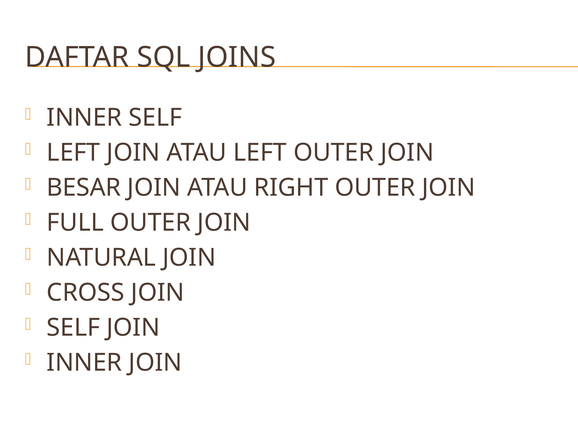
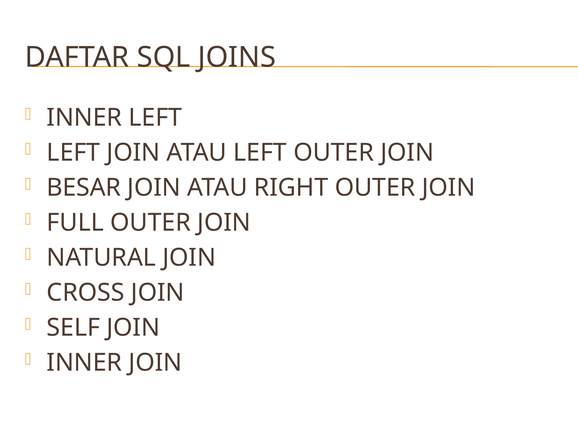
INNER SELF: SELF -> LEFT (155, 118)
